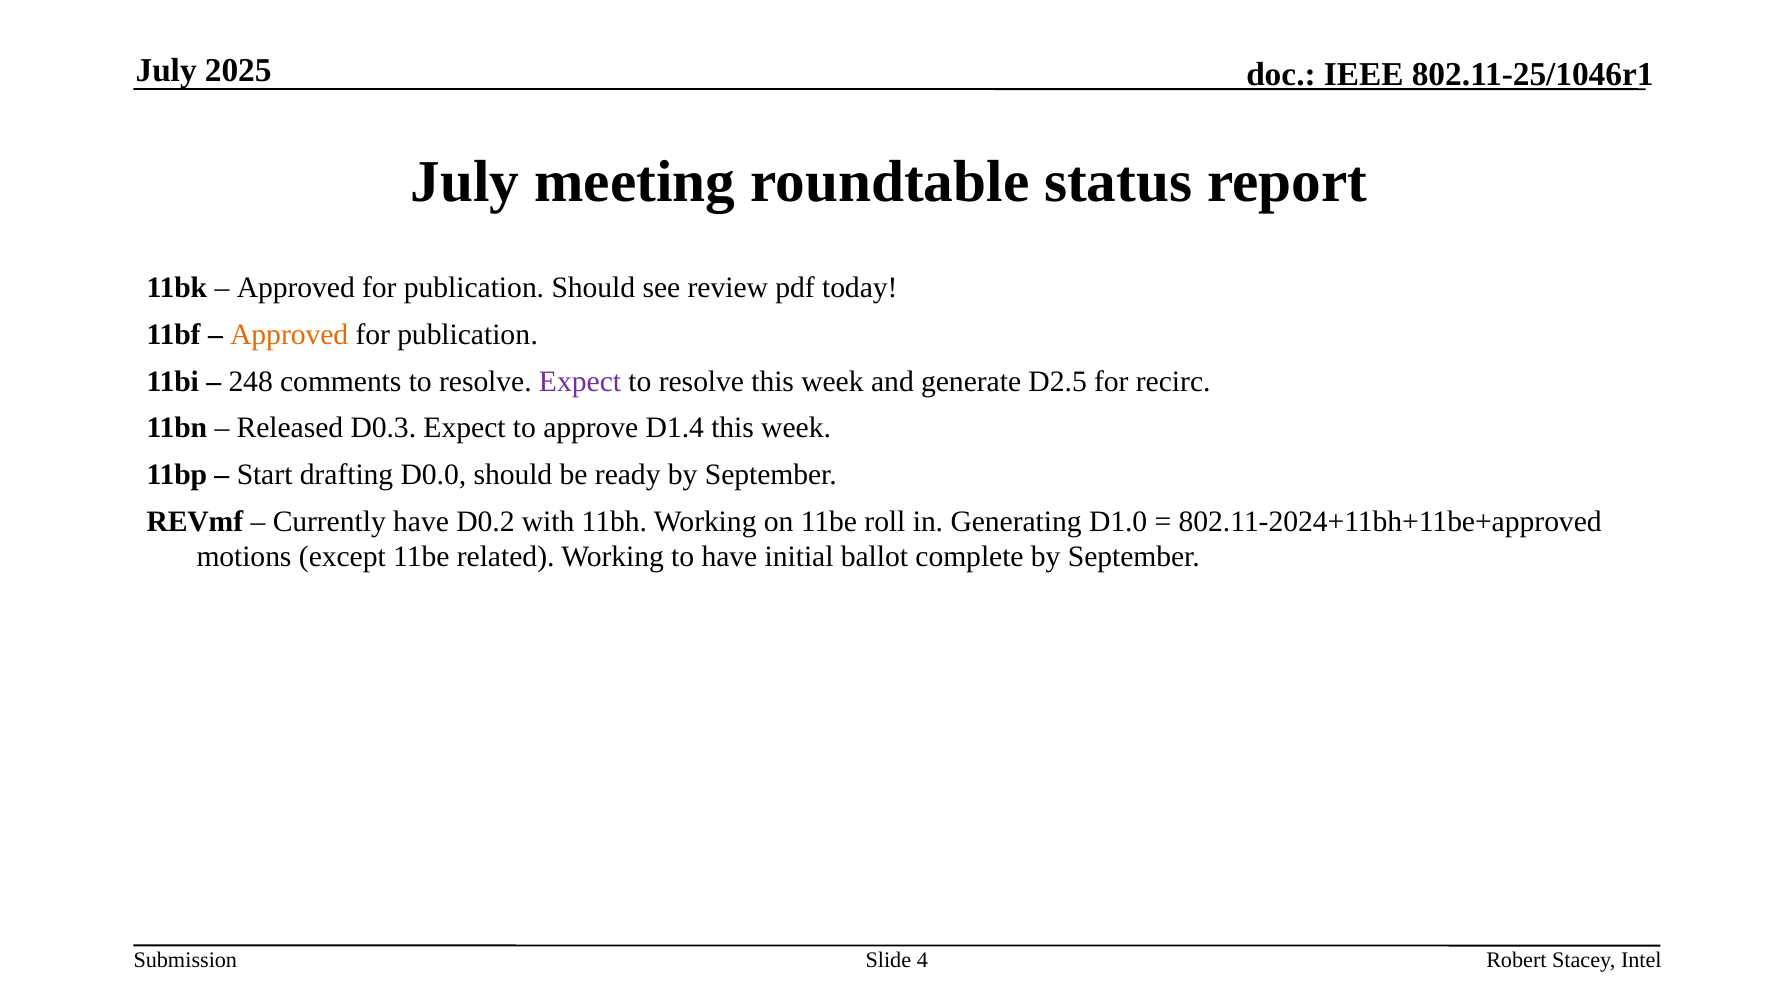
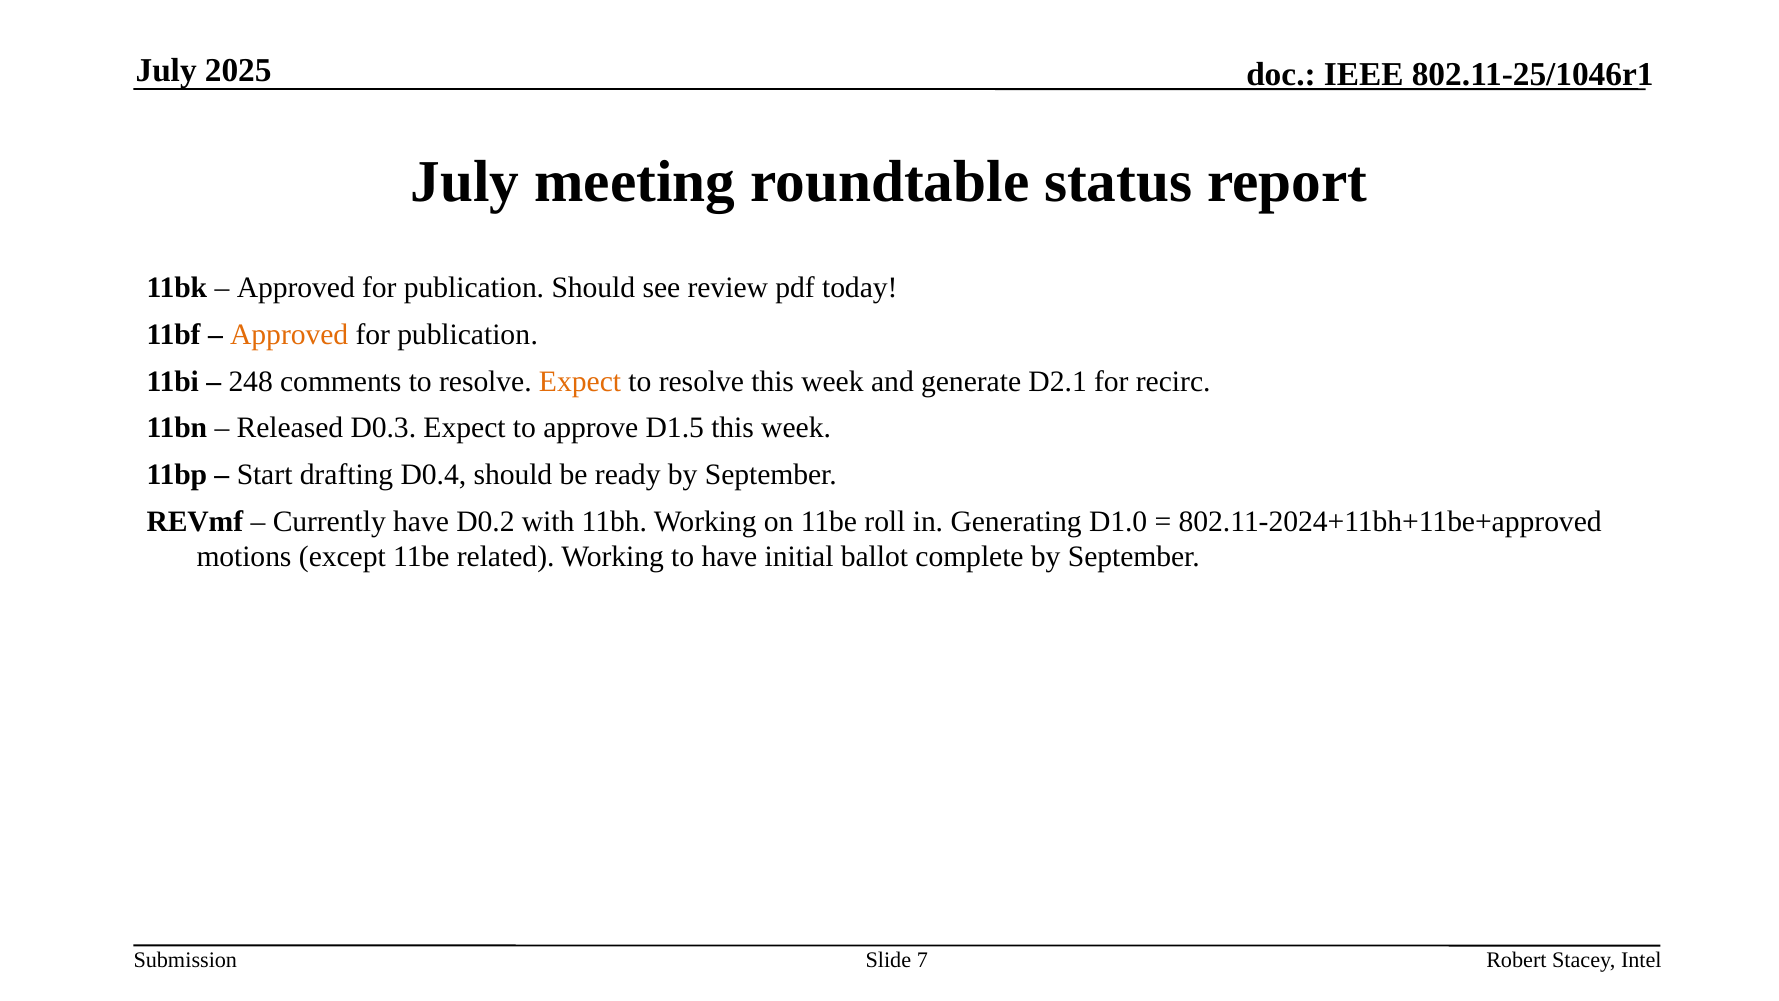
Expect colour: purple -> orange (580, 381)
D2.5: D2.5 -> D2.1 (1058, 381)
D1.4: D1.4 -> D1.5 (675, 428)
D0.0: D0.0 -> D0.4 (433, 475)
4: 4 -> 7 (922, 960)
